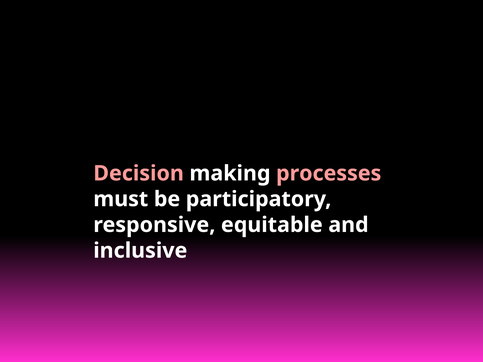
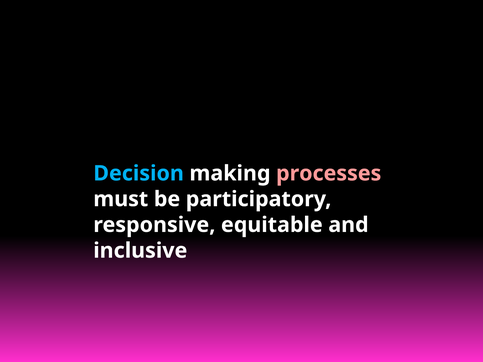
Decision colour: pink -> light blue (139, 173)
